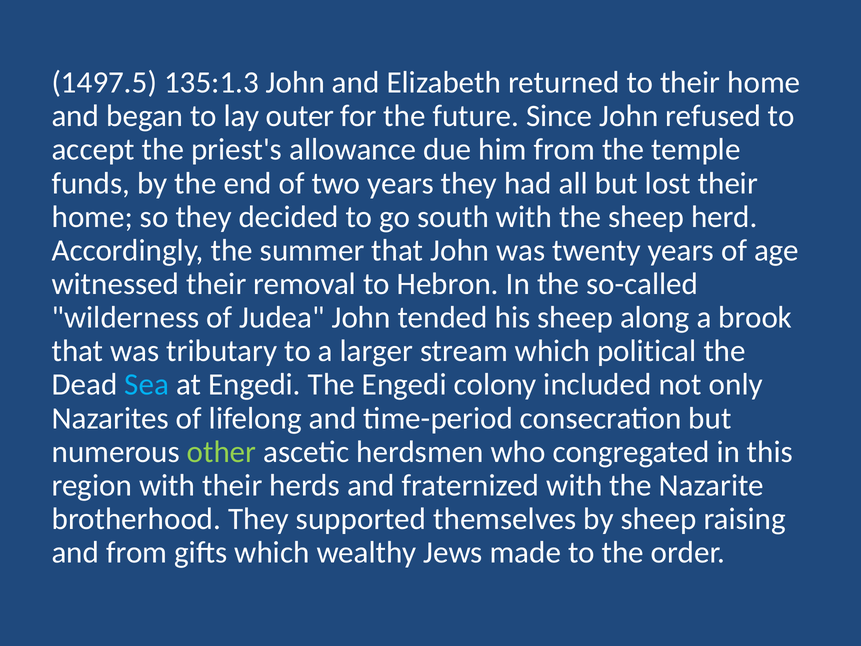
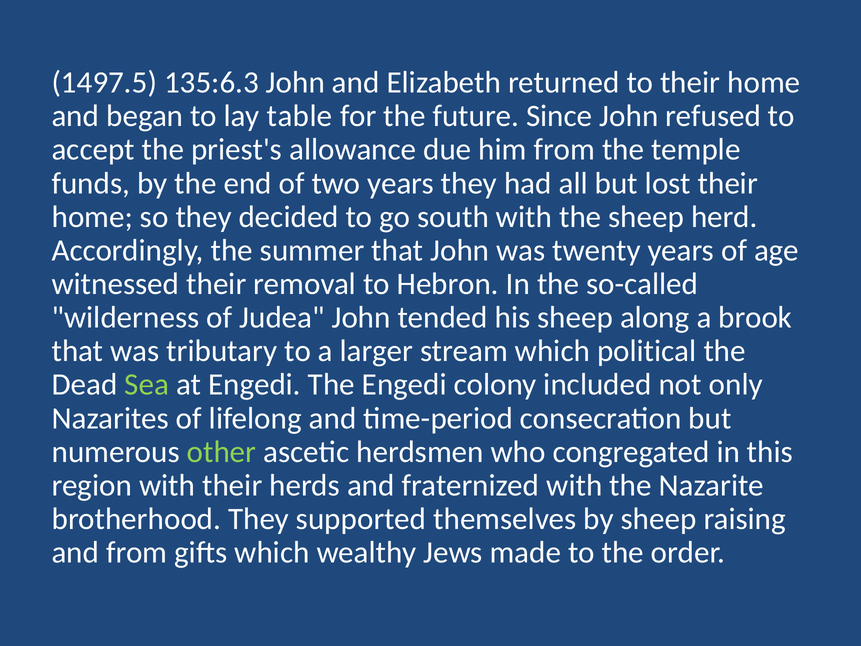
135:1.3: 135:1.3 -> 135:6.3 (211, 83)
outer: outer -> table (300, 116)
Sea colour: light blue -> light green (147, 385)
